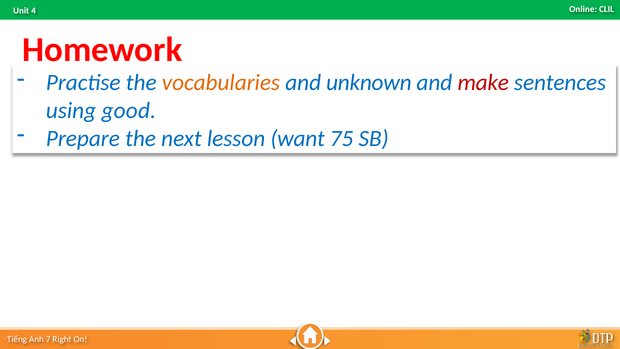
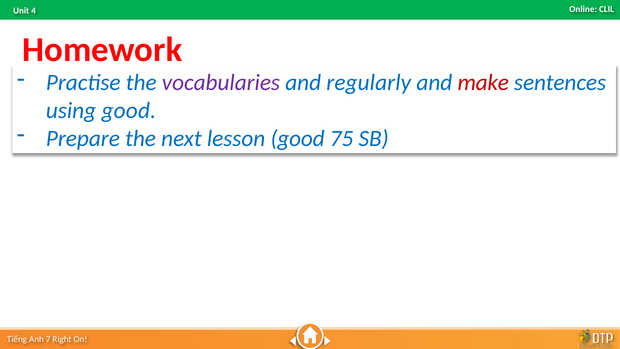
vocabularies colour: orange -> purple (221, 83)
unknown: unknown -> regularly (369, 83)
lesson want: want -> good (298, 138)
